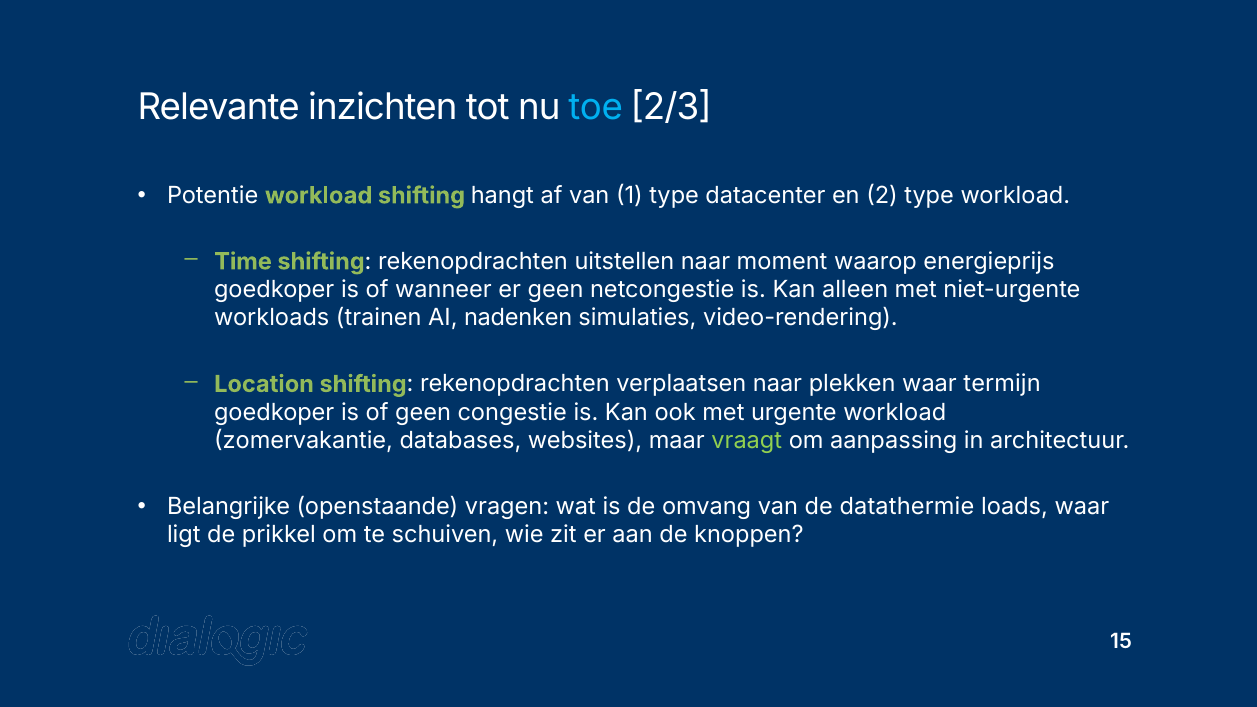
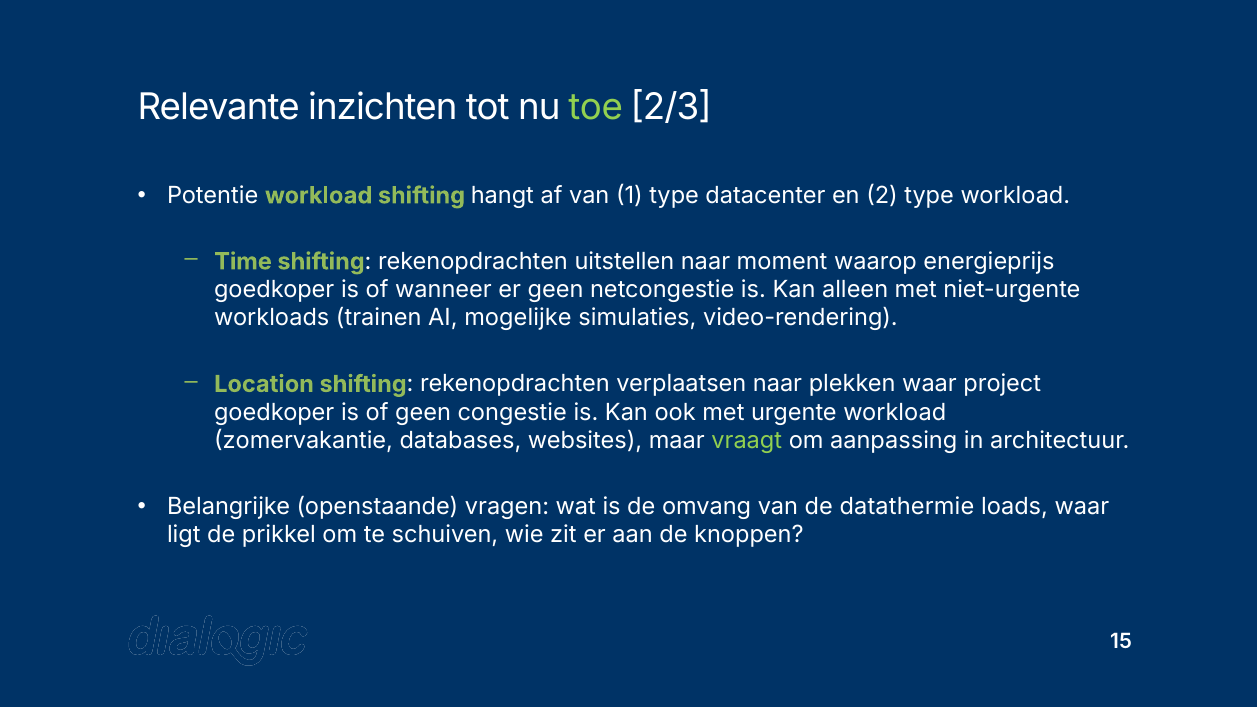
toe colour: light blue -> light green (596, 107)
nadenken: nadenken -> mogelijke (518, 318)
termijn: termijn -> project (1002, 384)
